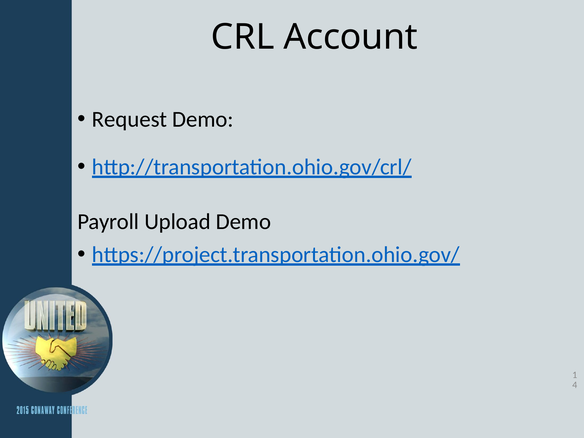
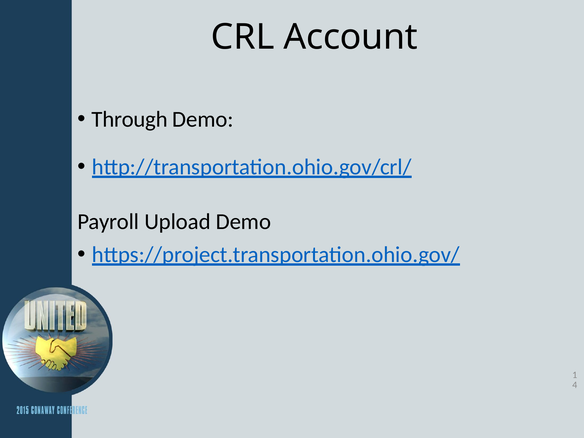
Request: Request -> Through (130, 119)
